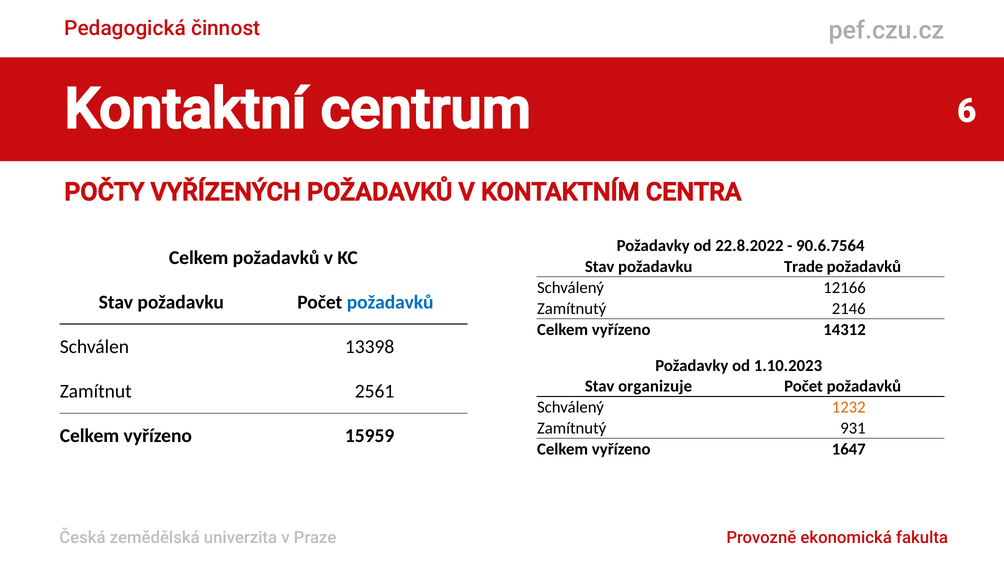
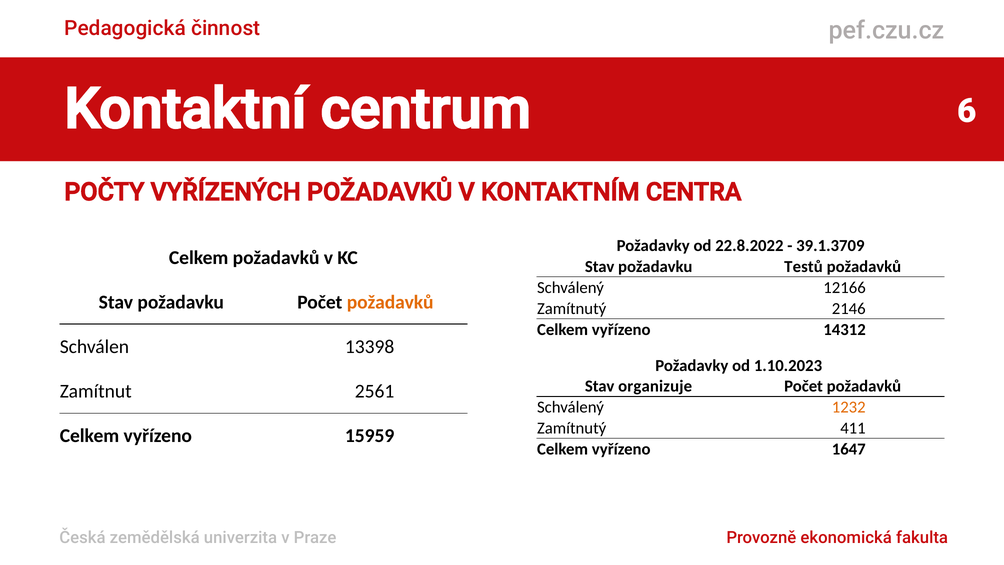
90.6.7564: 90.6.7564 -> 39.1.3709 (830, 246)
Trade: Trade -> Testů (804, 267)
požadavků colour: blue -> orange (390, 302)
931: 931 -> 411 (853, 428)
